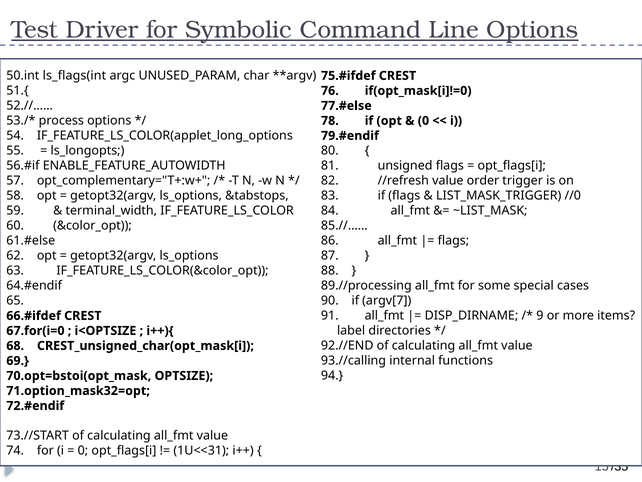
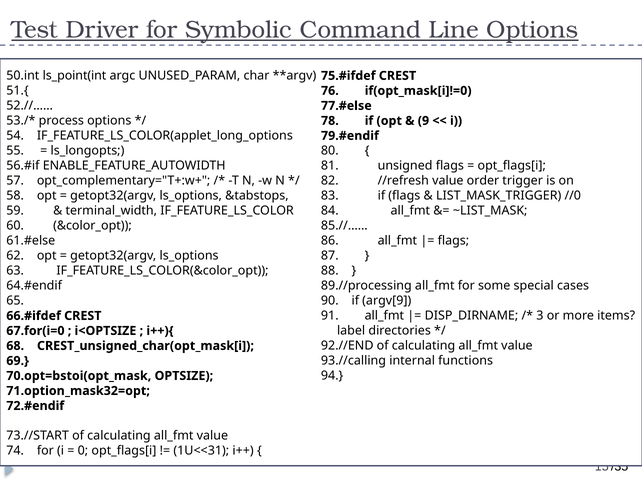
ls_flags(int: ls_flags(int -> ls_point(int (75, 76)
0: 0 -> 9 (423, 121)
argv[7: argv[7 -> argv[9 (387, 300)
9: 9 -> 3 (540, 315)
